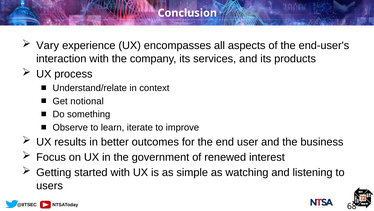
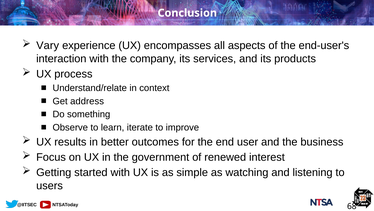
notional: notional -> address (87, 101)
